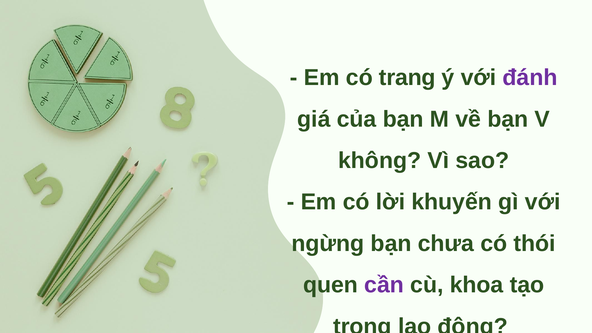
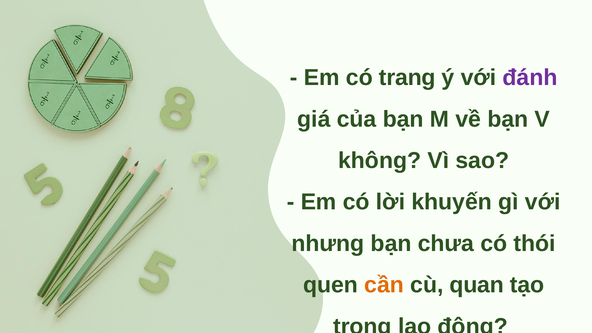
ngừng: ngừng -> nhưng (328, 244)
cần colour: purple -> orange (384, 285)
khoa: khoa -> quan (477, 285)
